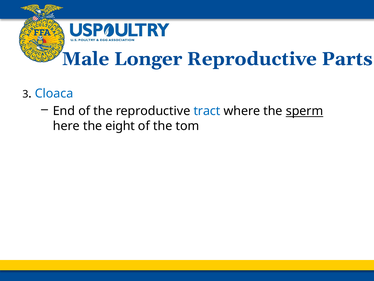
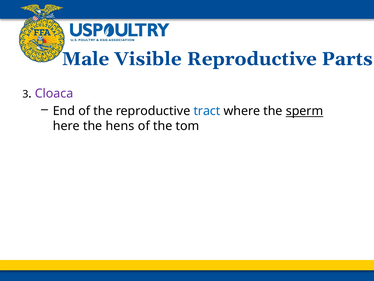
Longer: Longer -> Visible (148, 59)
Cloaca colour: blue -> purple (54, 93)
eight: eight -> hens (120, 126)
